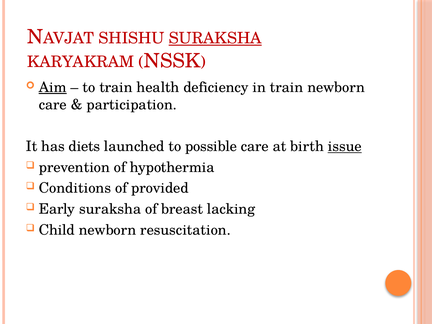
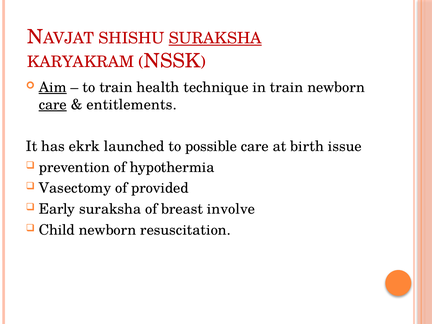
deficiency: deficiency -> technique (216, 87)
care underline: none -> present (53, 105)
participation: participation -> entitlements (132, 105)
diets: diets -> ekrk (84, 146)
issue underline: present -> none (345, 146)
Conditions: Conditions -> Vasectomy (75, 188)
lacking: lacking -> involve (231, 209)
